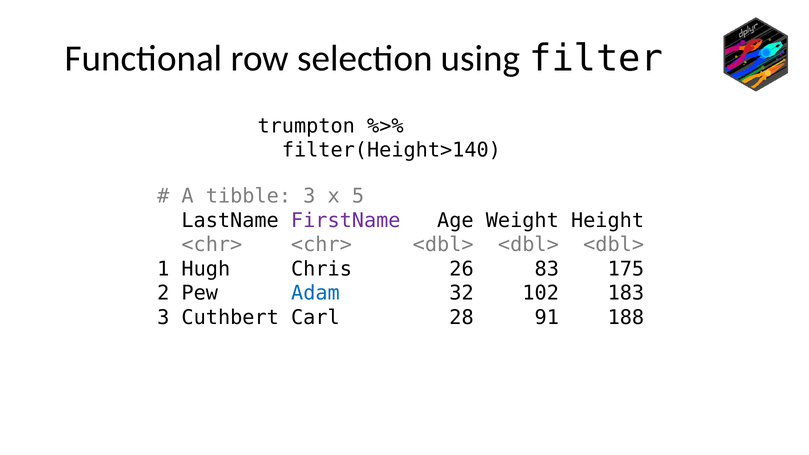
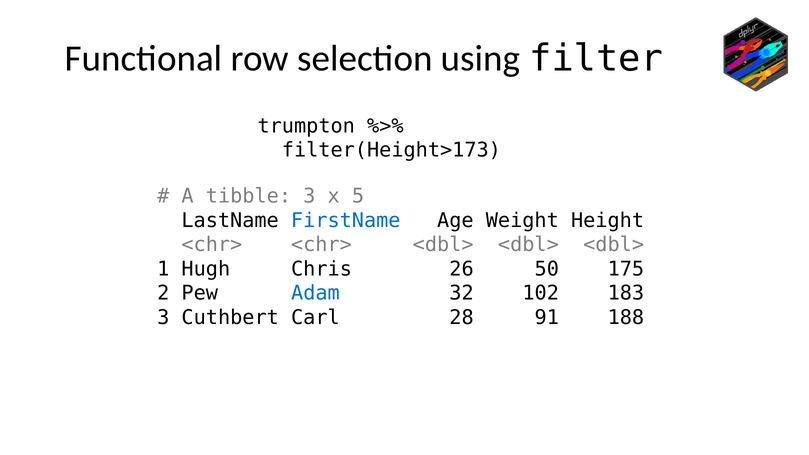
filter(Height>140: filter(Height>140 -> filter(Height>173 (391, 150)
FirstName colour: purple -> blue (346, 221)
83: 83 -> 50 (547, 269)
